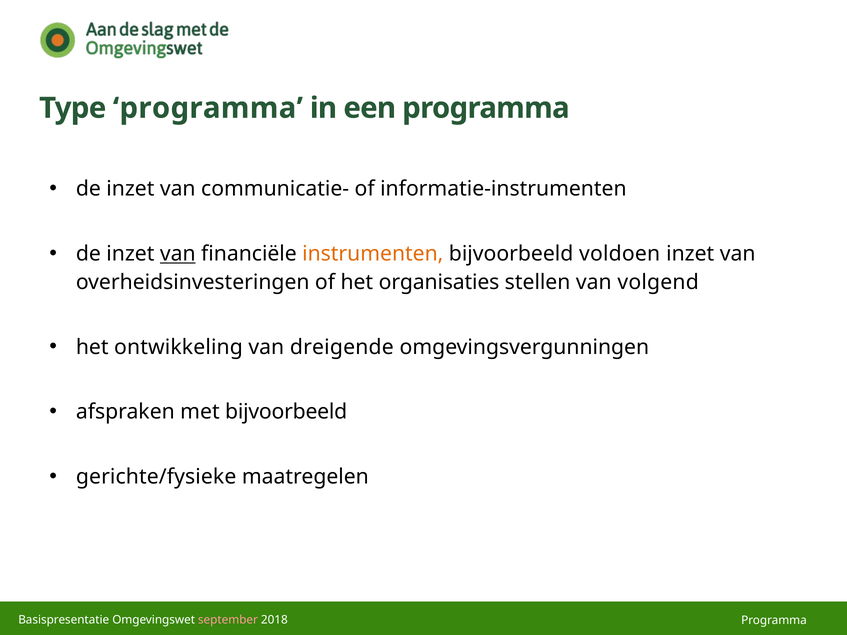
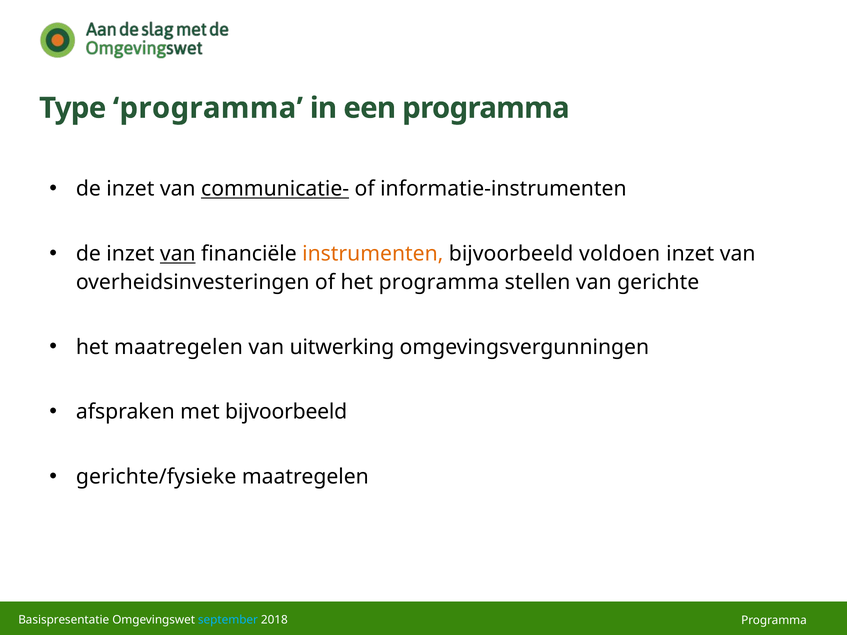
communicatie- underline: none -> present (275, 189)
het organisaties: organisaties -> programma (439, 282)
volgend: volgend -> gerichte (658, 282)
het ontwikkeling: ontwikkeling -> maatregelen (178, 347)
dreigende: dreigende -> uitwerking (342, 347)
september colour: pink -> light blue (228, 620)
